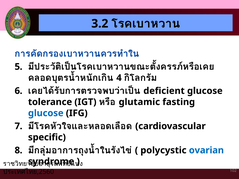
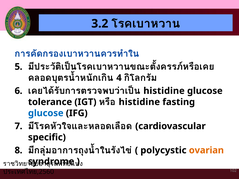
deficient: deficient -> histidine (164, 91)
glutamic: glutamic -> histidine (139, 102)
ovarian colour: blue -> orange (206, 150)
